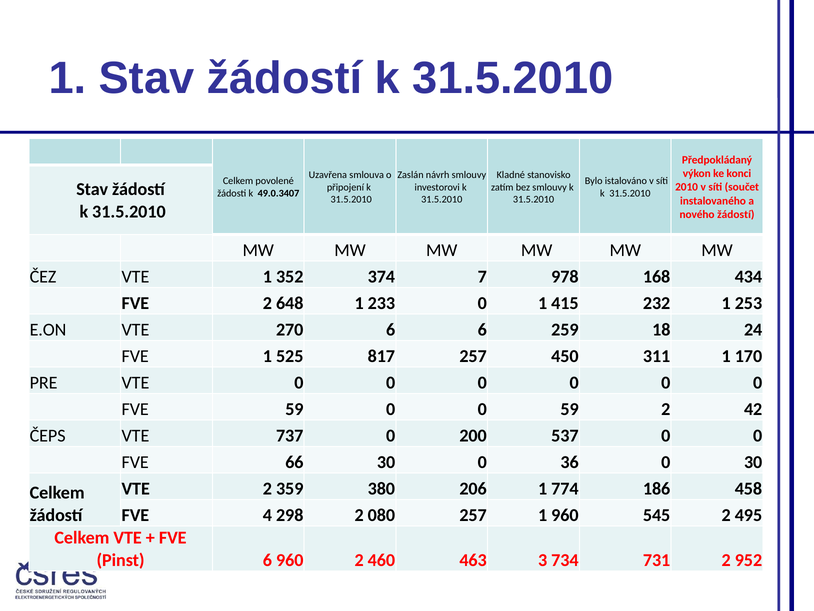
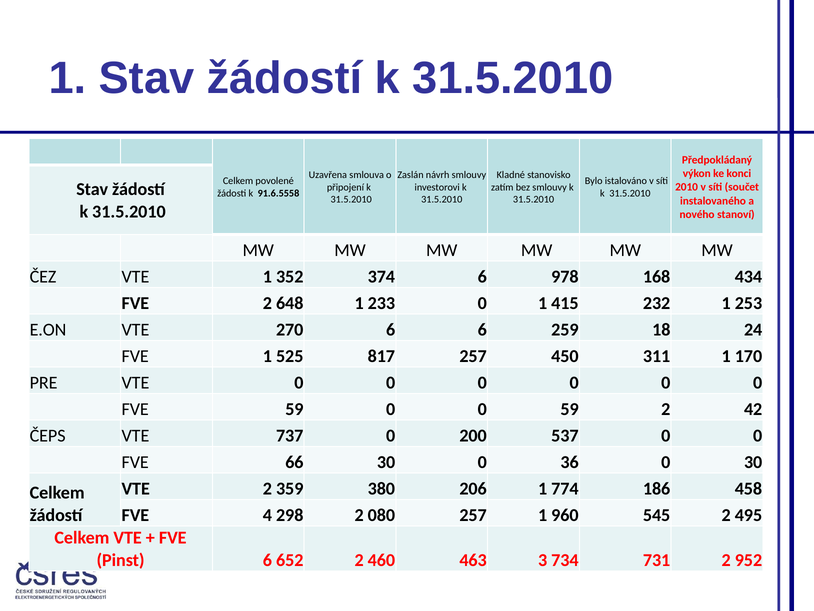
49.0.3407: 49.0.3407 -> 91.6.5558 (278, 193)
nového žádostí: žádostí -> stanoví (736, 215)
374 7: 7 -> 6 (482, 277)
6 960: 960 -> 652 (290, 560)
